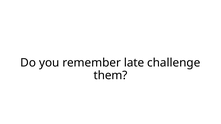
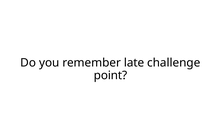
them: them -> point (110, 76)
